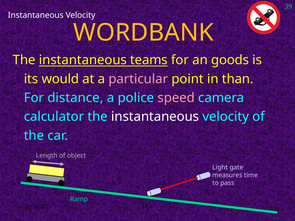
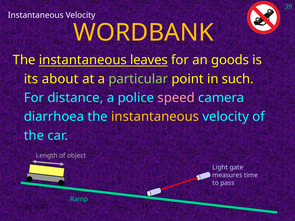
teams: teams -> leaves (149, 60)
would: would -> about (60, 79)
particular colour: pink -> light green (138, 79)
than: than -> such (238, 79)
calculator: calculator -> diarrhoea (54, 117)
instantaneous colour: white -> yellow (155, 117)
